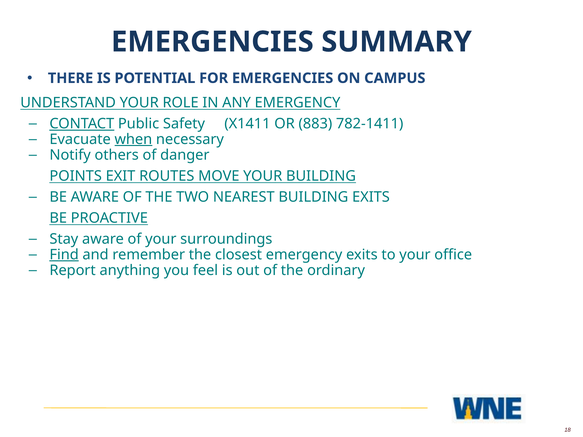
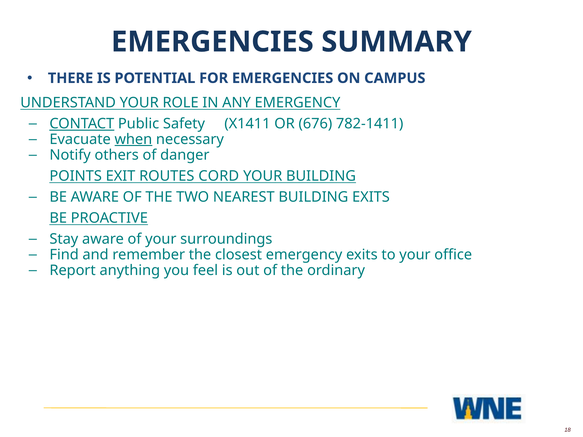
883: 883 -> 676 (315, 124)
MOVE: MOVE -> CORD (219, 176)
Find underline: present -> none (64, 255)
